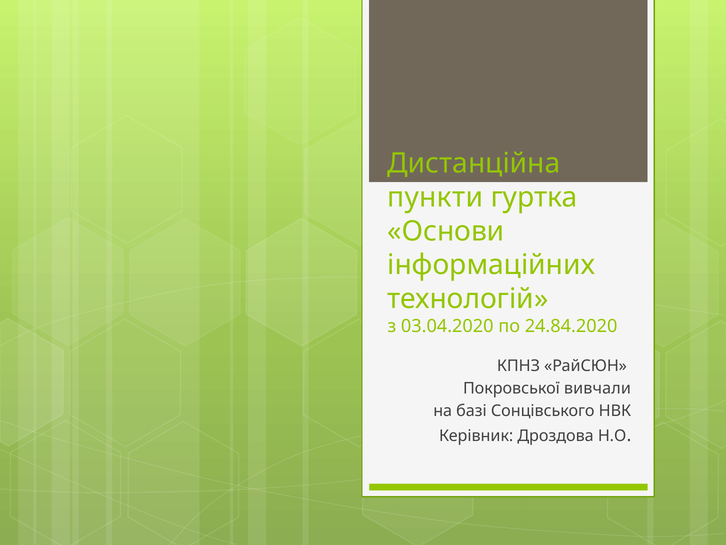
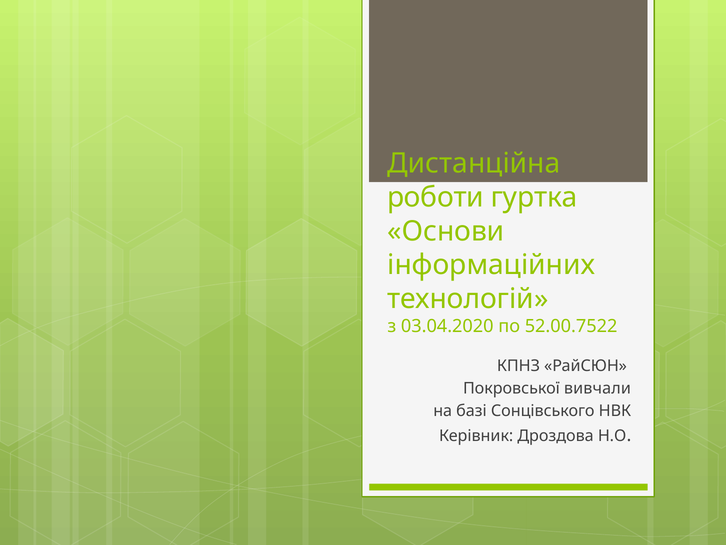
пункти: пункти -> роботи (436, 197)
24.84.2020: 24.84.2020 -> 52.00.7522 (571, 326)
